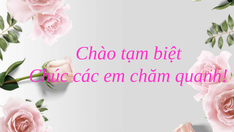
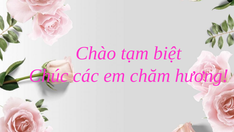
quanh: quanh -> hương (202, 76)
